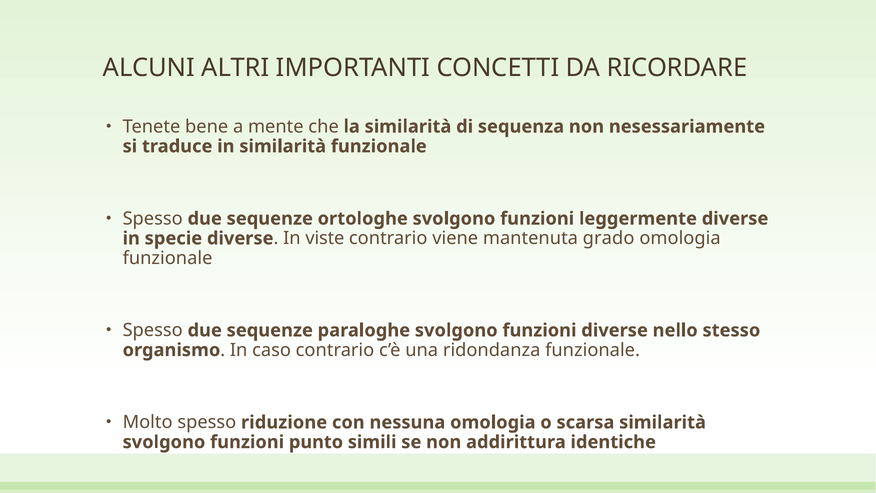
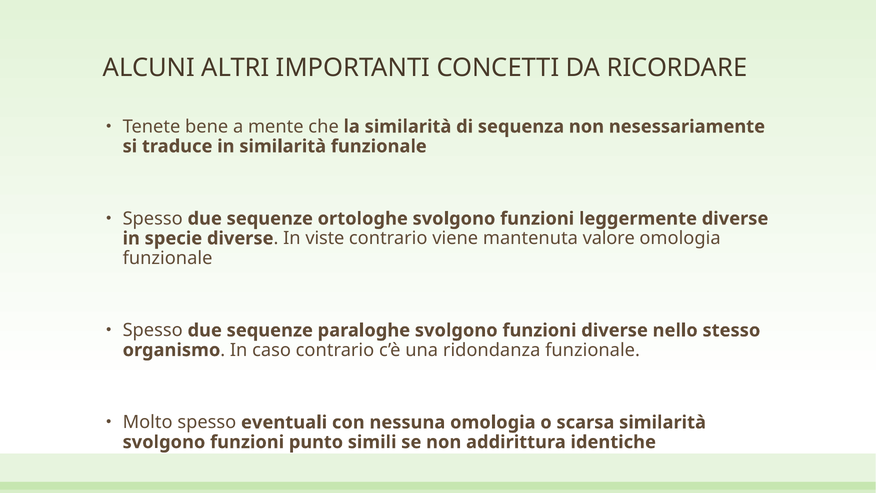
grado: grado -> valore (609, 238)
riduzione: riduzione -> eventuali (284, 422)
